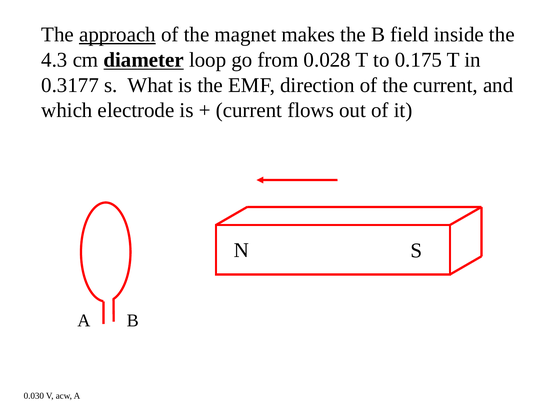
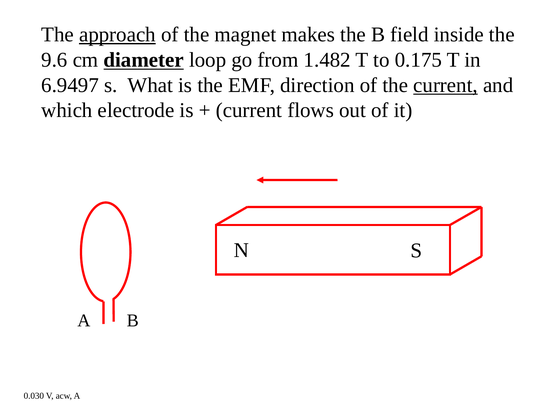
4.3: 4.3 -> 9.6 (54, 60)
0.028: 0.028 -> 1.482 (327, 60)
0.3177: 0.3177 -> 6.9497 (70, 85)
current underline: none -> present (446, 85)
